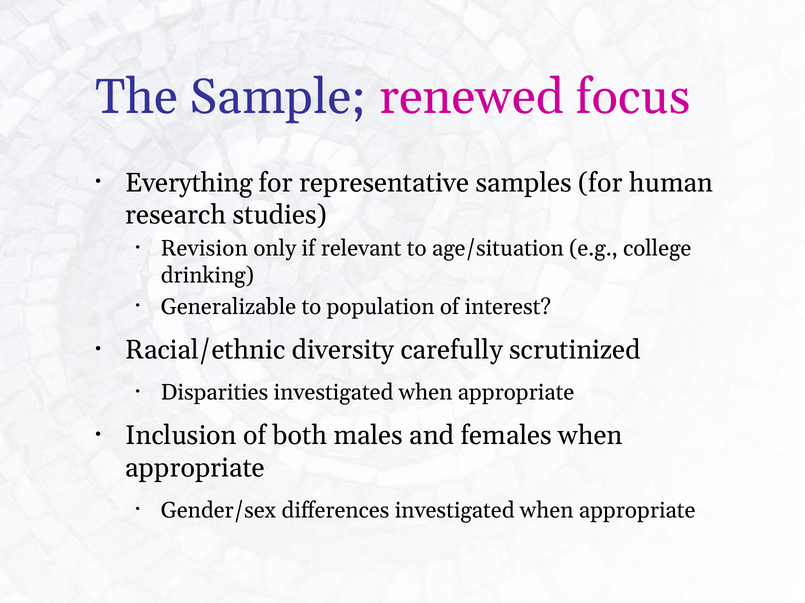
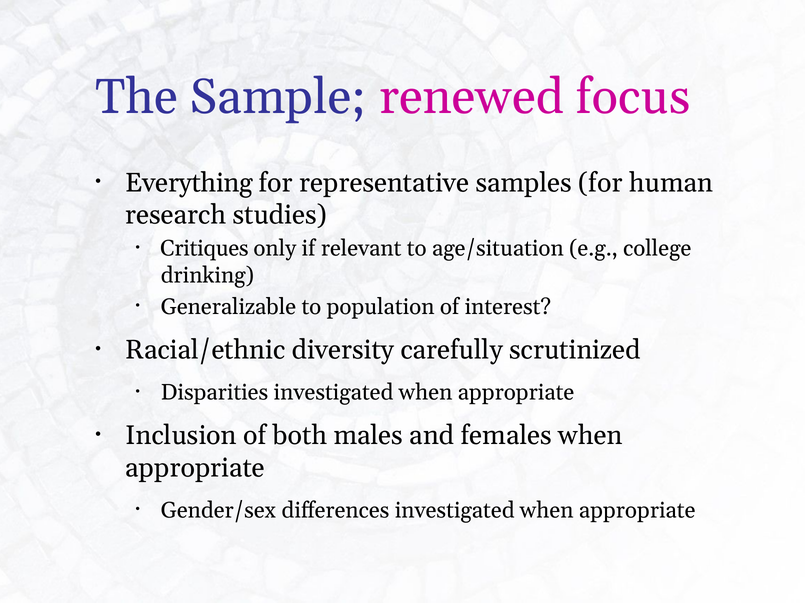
Revision: Revision -> Critiques (204, 249)
